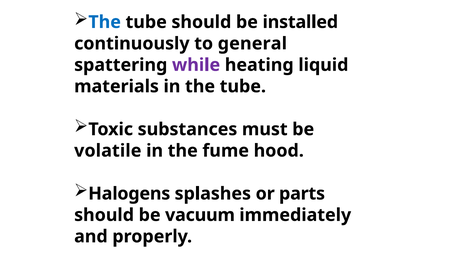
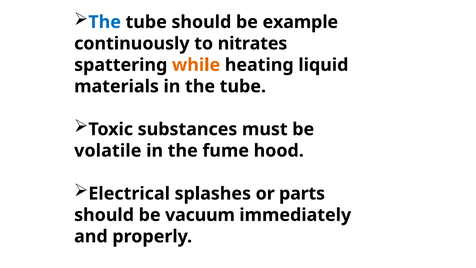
installed: installed -> example (300, 22)
general: general -> nitrates (252, 43)
while colour: purple -> orange (196, 65)
Halogens: Halogens -> Electrical (129, 193)
